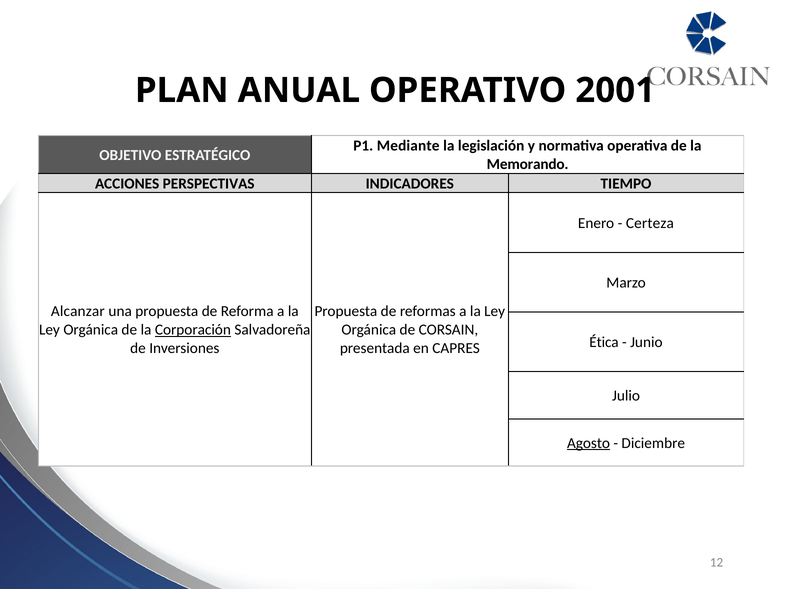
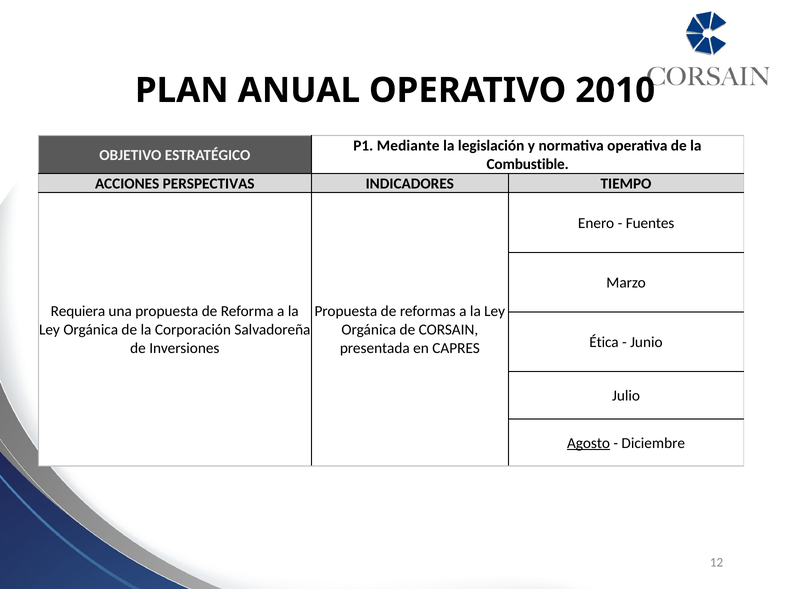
2001: 2001 -> 2010 (615, 90)
Memorando: Memorando -> Combustible (528, 164)
Certeza: Certeza -> Fuentes (650, 223)
Alcanzar: Alcanzar -> Requiera (78, 311)
Corporación underline: present -> none (193, 330)
